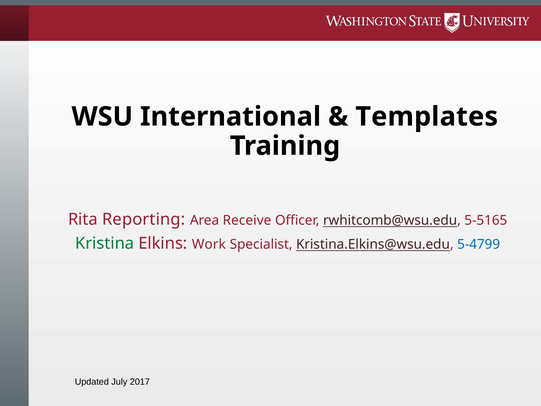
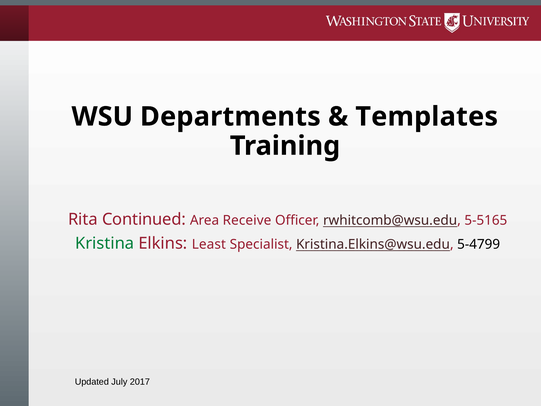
International: International -> Departments (230, 117)
Reporting: Reporting -> Continued (144, 219)
Work: Work -> Least (209, 244)
5-4799 colour: blue -> black (479, 244)
